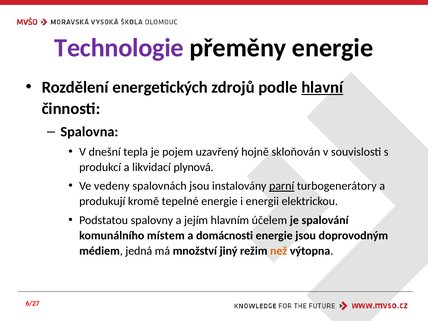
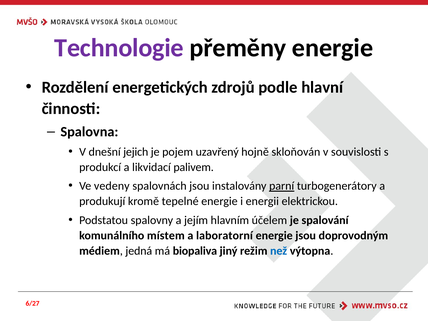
hlavní underline: present -> none (322, 87)
tepla: tepla -> jejich (136, 152)
plynová: plynová -> palivem (194, 167)
domácnosti: domácnosti -> laboratorní (224, 235)
množství: množství -> biopaliva (195, 251)
než colour: orange -> blue (279, 251)
